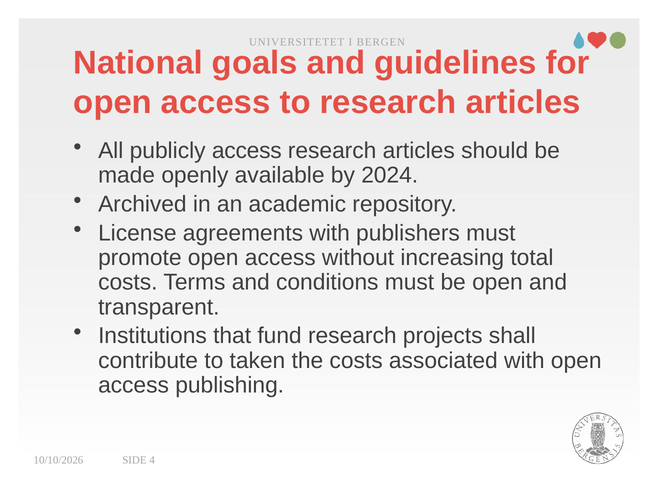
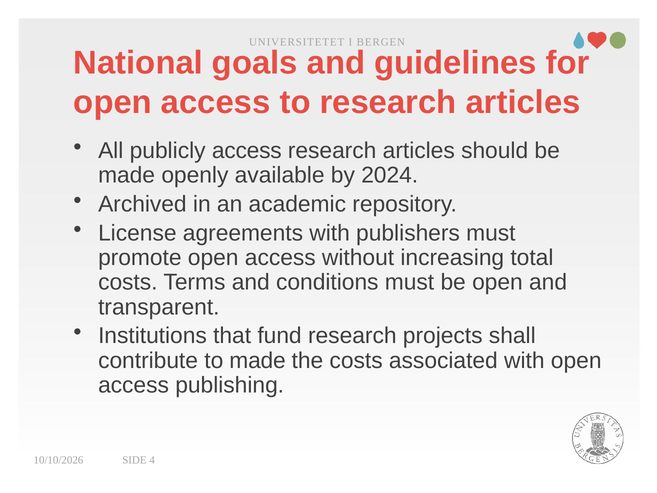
to taken: taken -> made (258, 360)
